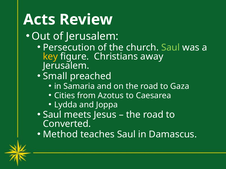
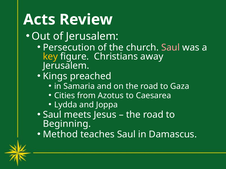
Saul colour: light green -> pink (171, 48)
Small: Small -> Kings (55, 76)
Converted: Converted -> Beginning (67, 124)
